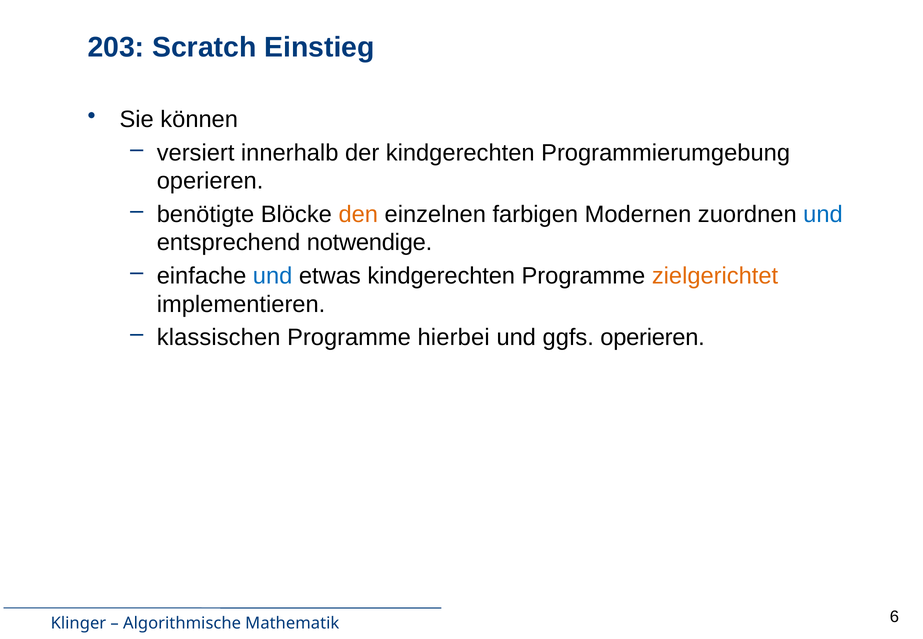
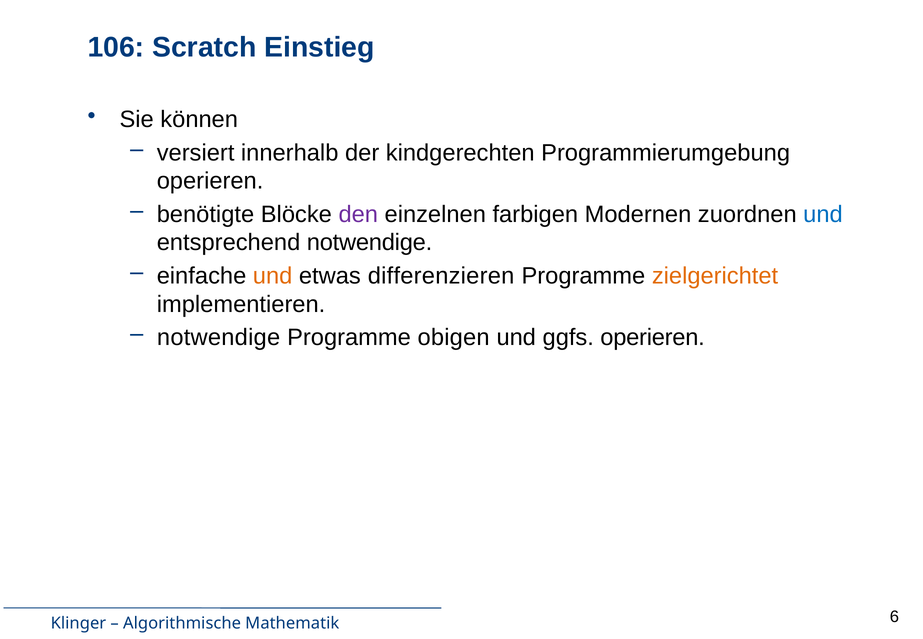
203: 203 -> 106 (116, 48)
den colour: orange -> purple (358, 214)
und colour: blue -> orange (273, 276)
etwas kindgerechten: kindgerechten -> differenzieren (441, 276)
klassischen: klassischen -> notwendige (219, 337)
hierbei: hierbei -> obigen (454, 337)
